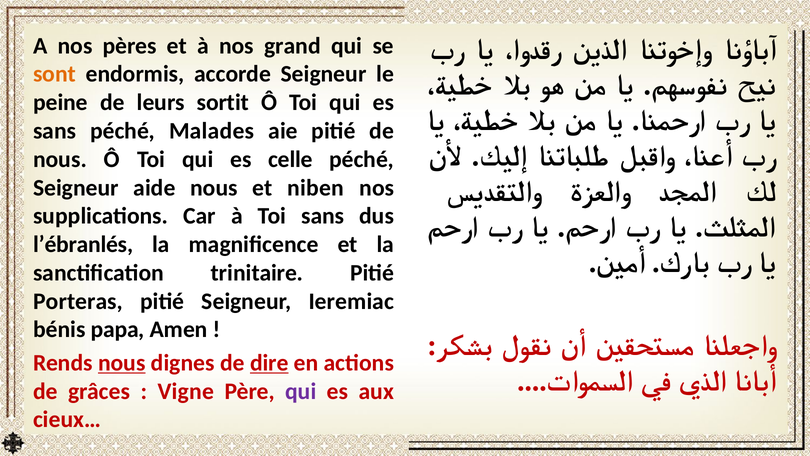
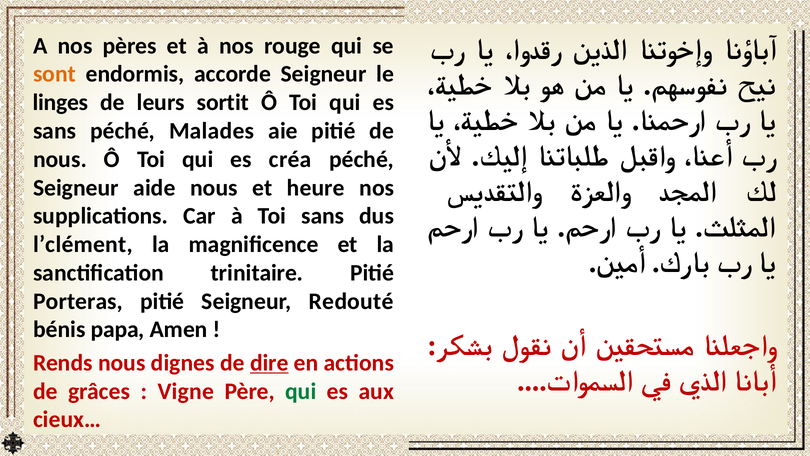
grand: grand -> rouge (292, 46)
peine: peine -> linges (61, 102)
celle: celle -> créa (290, 159)
niben: niben -> heure (316, 188)
l’ébranlés: l’ébranlés -> l’clément (83, 244)
Ieremiac: Ieremiac -> Redouté (351, 301)
nous underline: present -> none (122, 363)
qui colour: purple -> green (301, 391)
